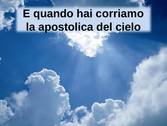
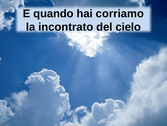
apostolica: apostolica -> incontrato (66, 27)
